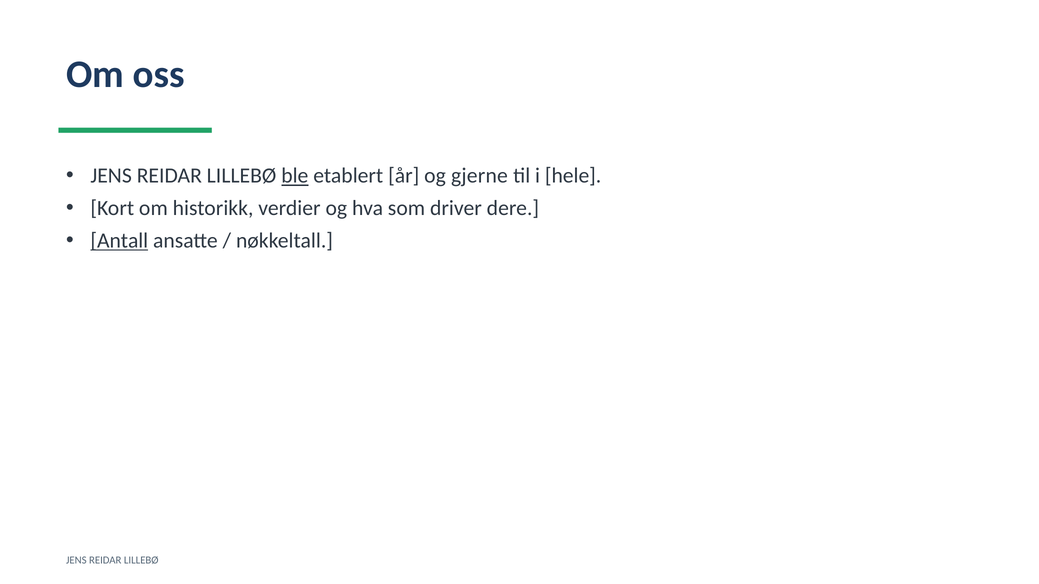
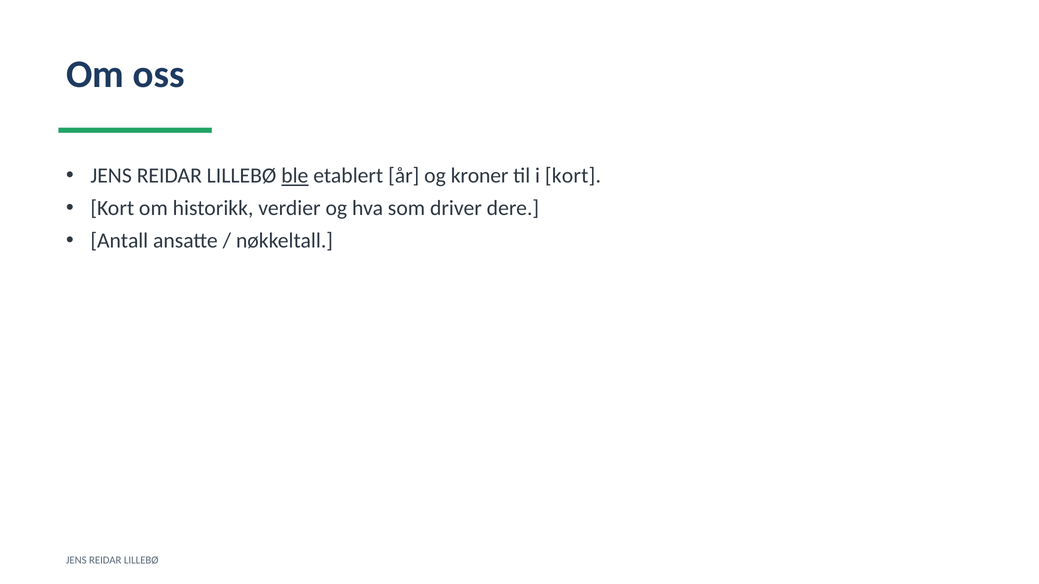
gjerne: gjerne -> kroner (480, 176)
i hele: hele -> kort (573, 176)
Antall underline: present -> none (119, 241)
